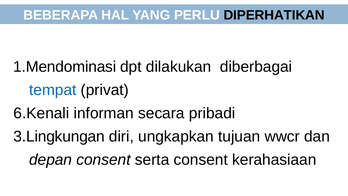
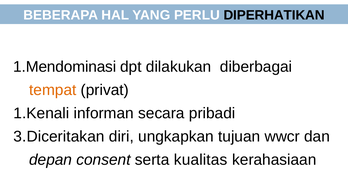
tempat colour: blue -> orange (53, 90)
6.Kenali: 6.Kenali -> 1.Kenali (41, 113)
3.Lingkungan: 3.Lingkungan -> 3.Diceritakan (59, 136)
serta consent: consent -> kualitas (201, 159)
